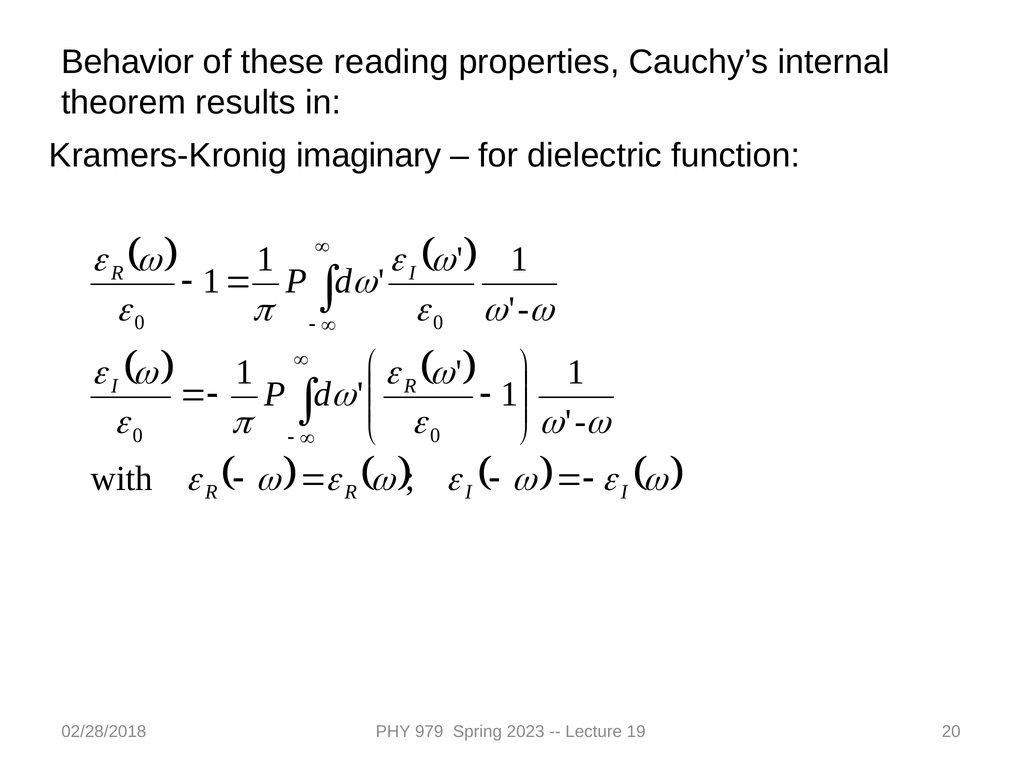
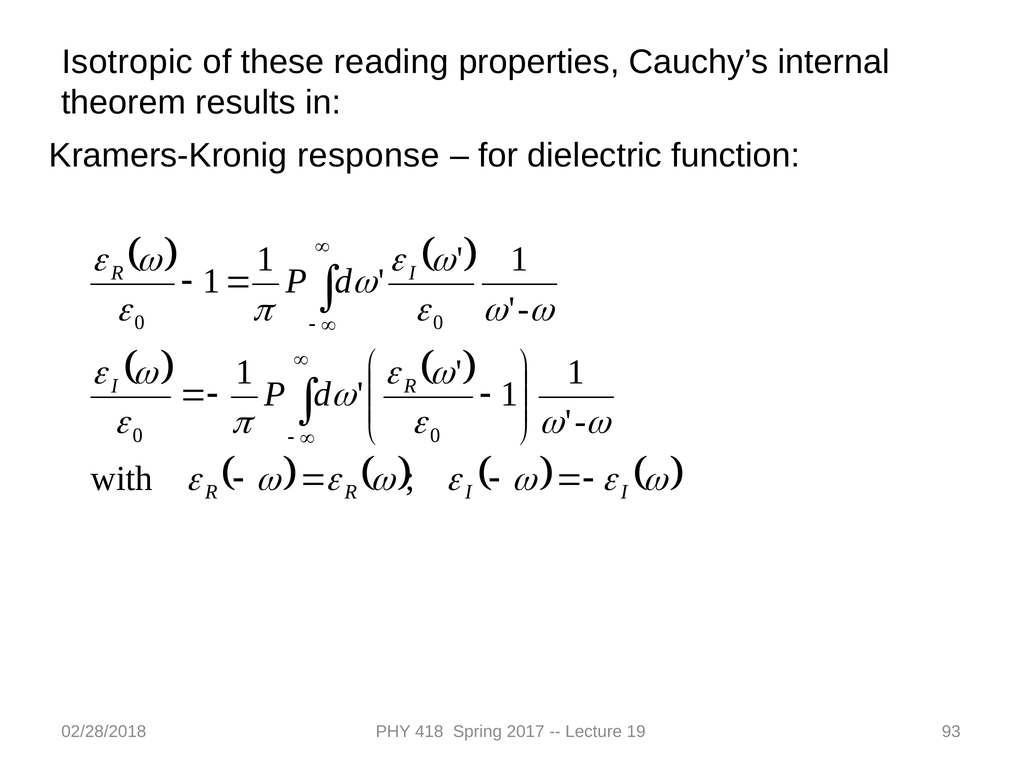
Behavior: Behavior -> Isotropic (127, 62)
imaginary: imaginary -> response (368, 156)
979: 979 -> 418 (429, 732)
2023: 2023 -> 2017 (526, 732)
20: 20 -> 93 (951, 732)
